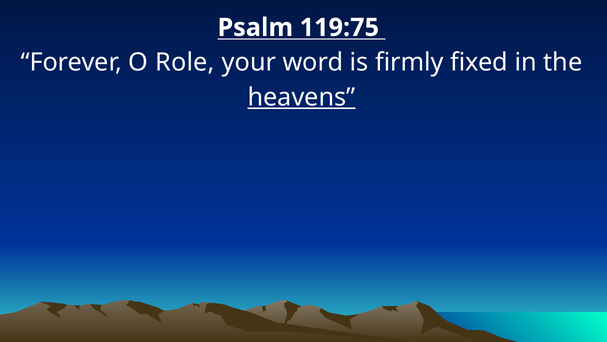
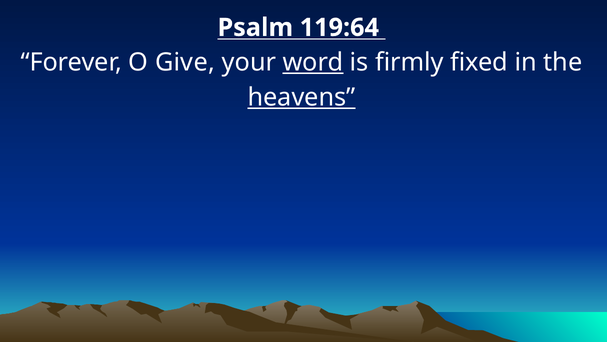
119:75: 119:75 -> 119:64 (339, 28)
Role: Role -> Give (185, 62)
word underline: none -> present (313, 62)
